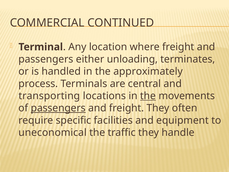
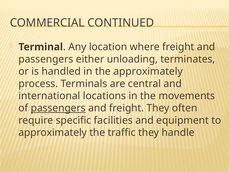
transporting: transporting -> international (49, 96)
the underline: present -> none (148, 96)
uneconomical: uneconomical -> approximately (53, 132)
